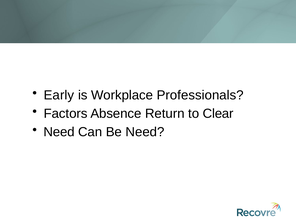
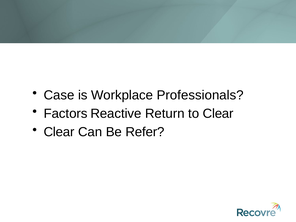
Early: Early -> Case (59, 95)
Absence: Absence -> Reactive (116, 114)
Need: Need -> Clear (59, 132)
Be Need: Need -> Refer (145, 132)
